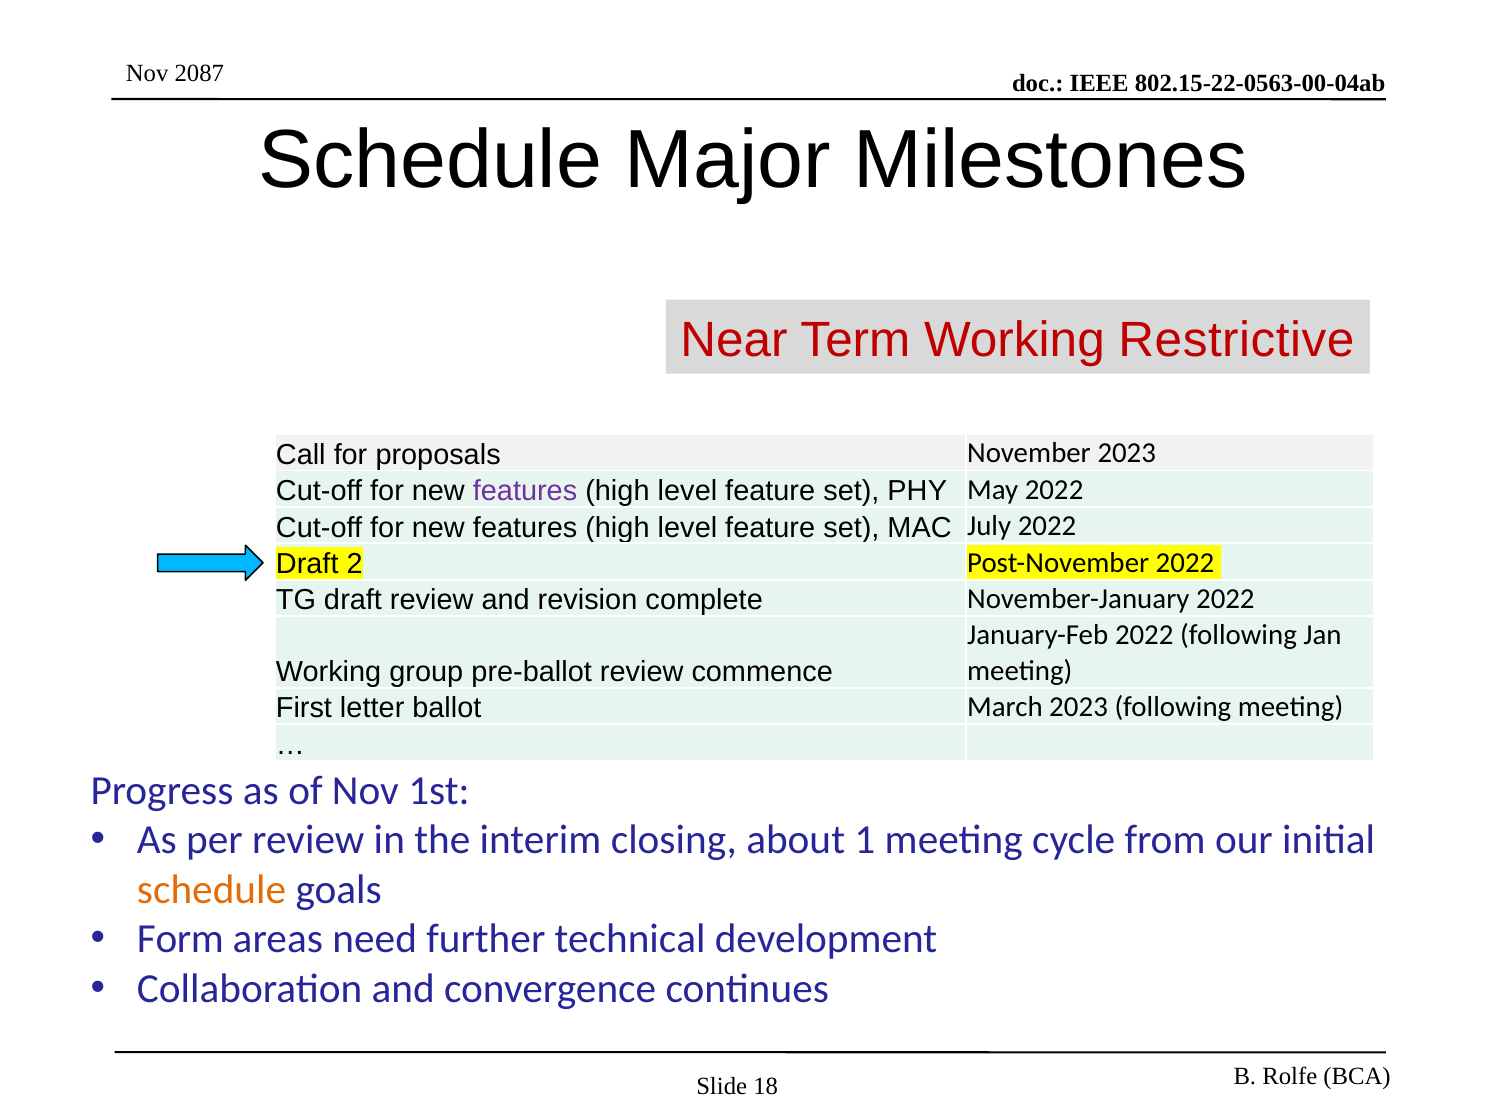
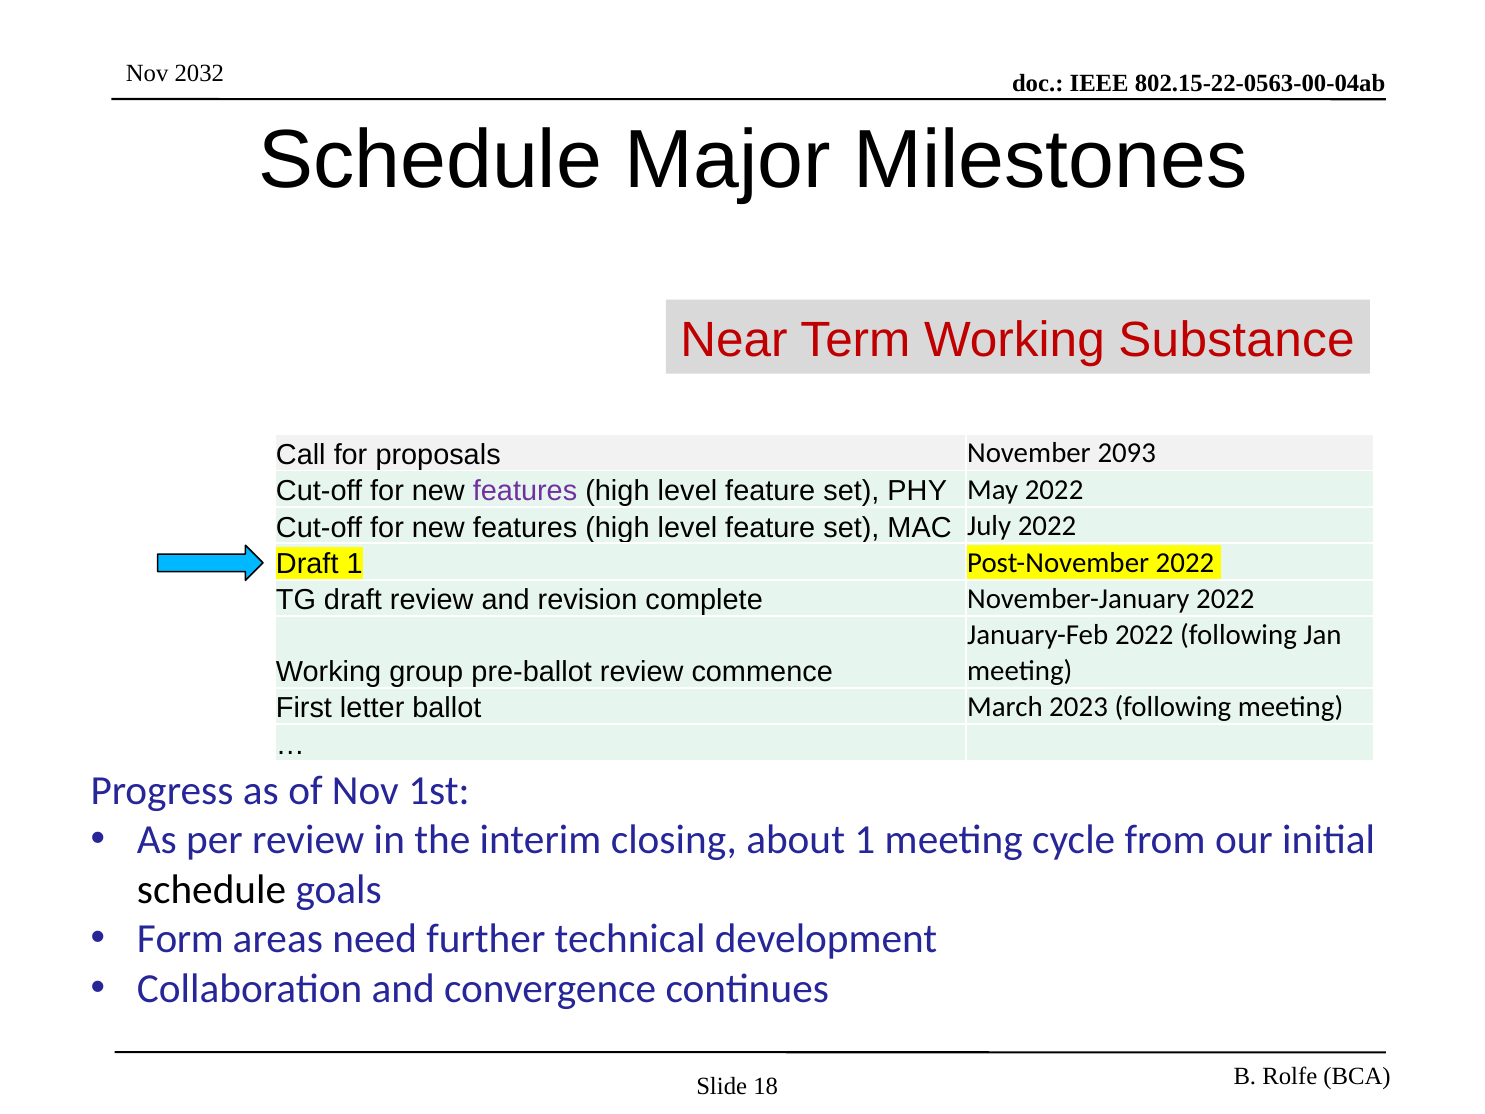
2087: 2087 -> 2032 (199, 74)
Restrictive: Restrictive -> Substance (1237, 340)
November 2023: 2023 -> 2093 (1127, 453)
Draft 2: 2 -> 1 (355, 564)
schedule colour: orange -> black (212, 890)
